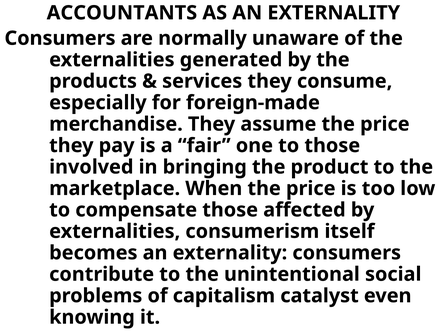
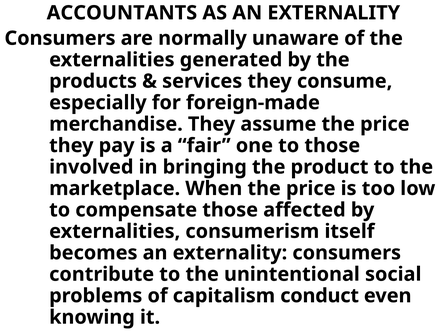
catalyst: catalyst -> conduct (320, 296)
